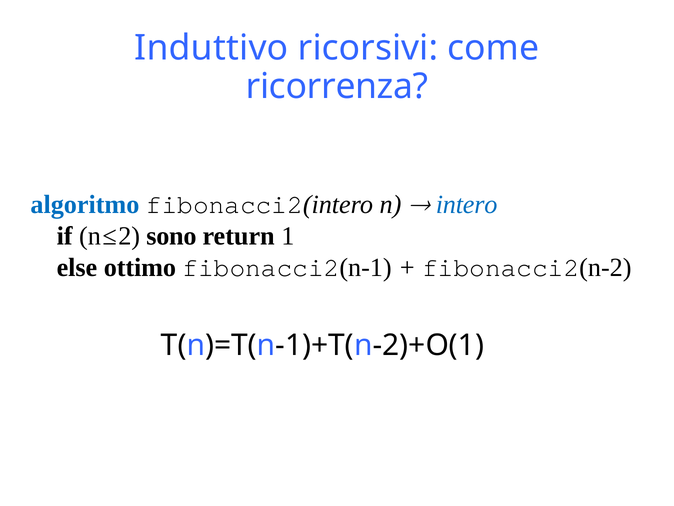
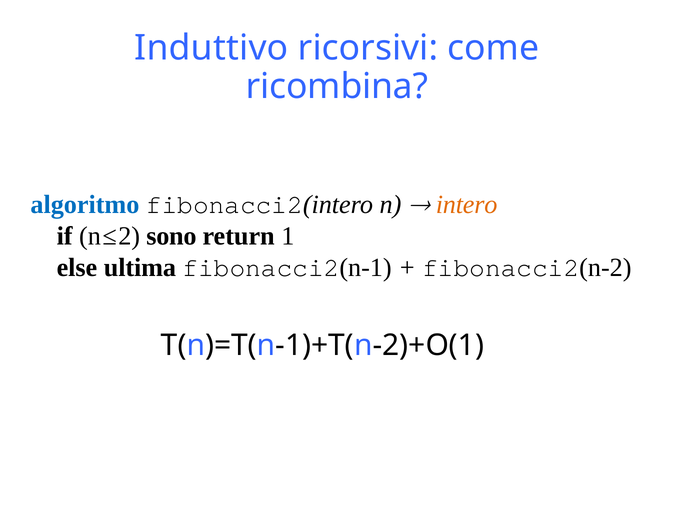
ricorrenza: ricorrenza -> ricombina (337, 86)
intero colour: blue -> orange (467, 205)
ottimo: ottimo -> ultima (140, 268)
